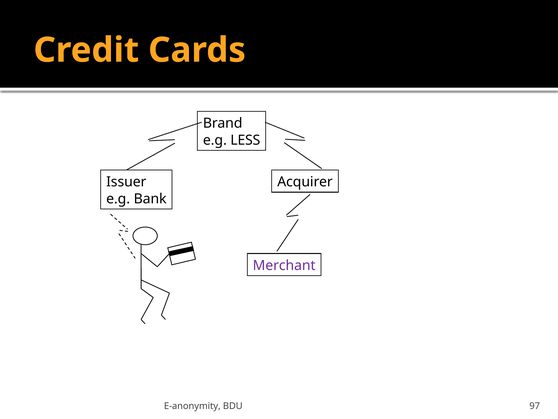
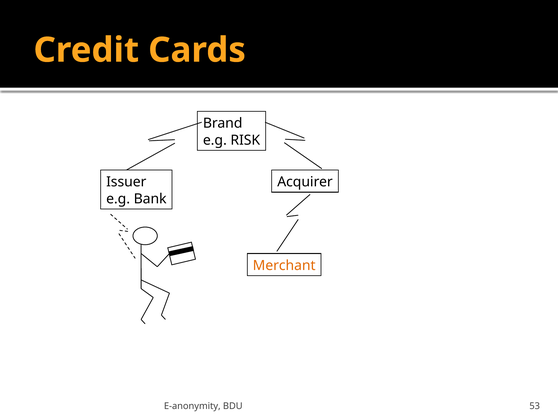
LESS: LESS -> RISK (245, 140)
Merchant colour: purple -> orange (284, 265)
97: 97 -> 53 (535, 406)
